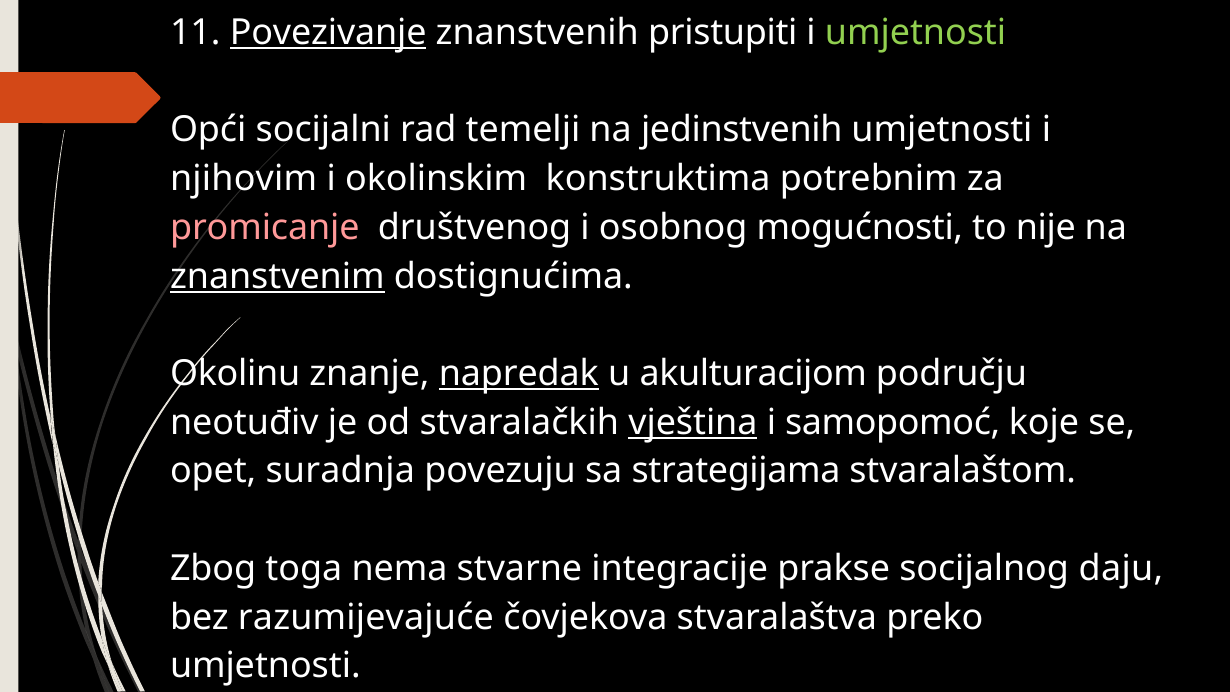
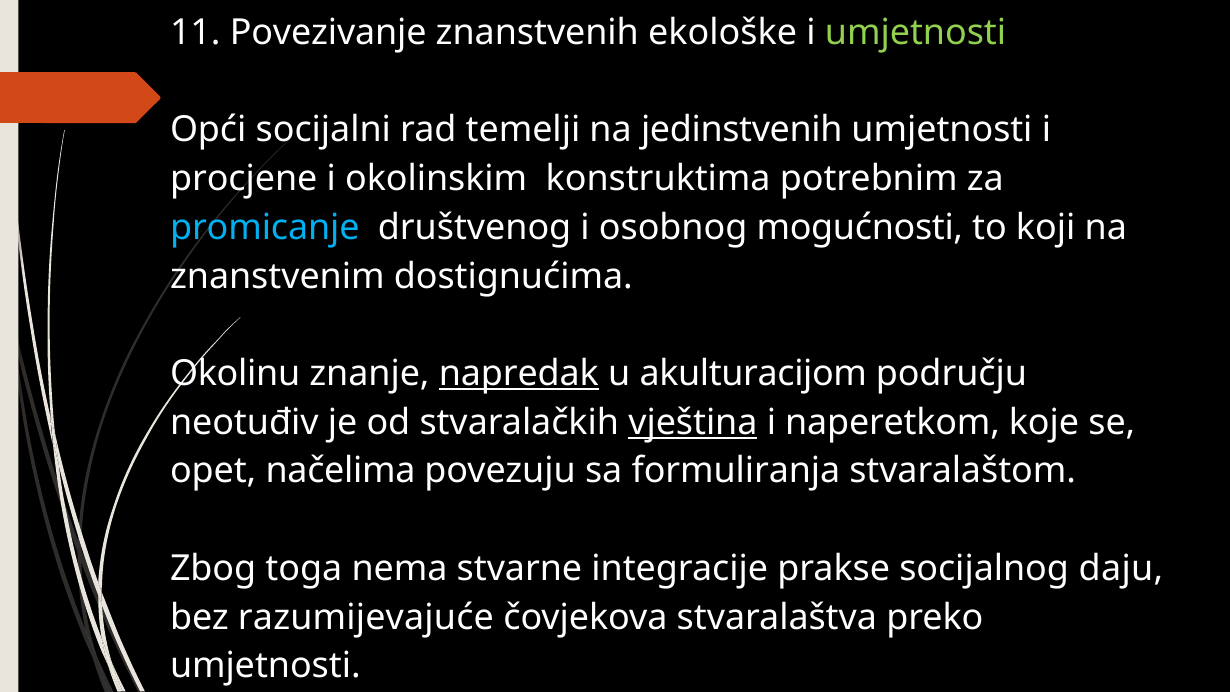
Povezivanje underline: present -> none (328, 33)
pristupiti: pristupiti -> ekološke (723, 33)
njihovim: njihovim -> procjene (244, 179)
promicanje colour: pink -> light blue (265, 228)
nije: nije -> koji (1046, 228)
znanstvenim underline: present -> none (277, 276)
samopomoć: samopomoć -> naperetkom (893, 422)
suradnja: suradnja -> načelima (340, 471)
strategijama: strategijama -> formuliranja (736, 471)
